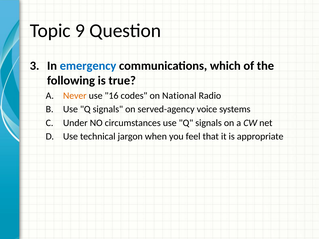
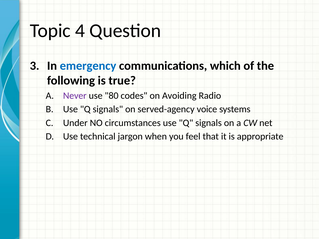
9: 9 -> 4 (80, 31)
Never colour: orange -> purple (75, 96)
16: 16 -> 80 (112, 96)
National: National -> Avoiding (179, 96)
